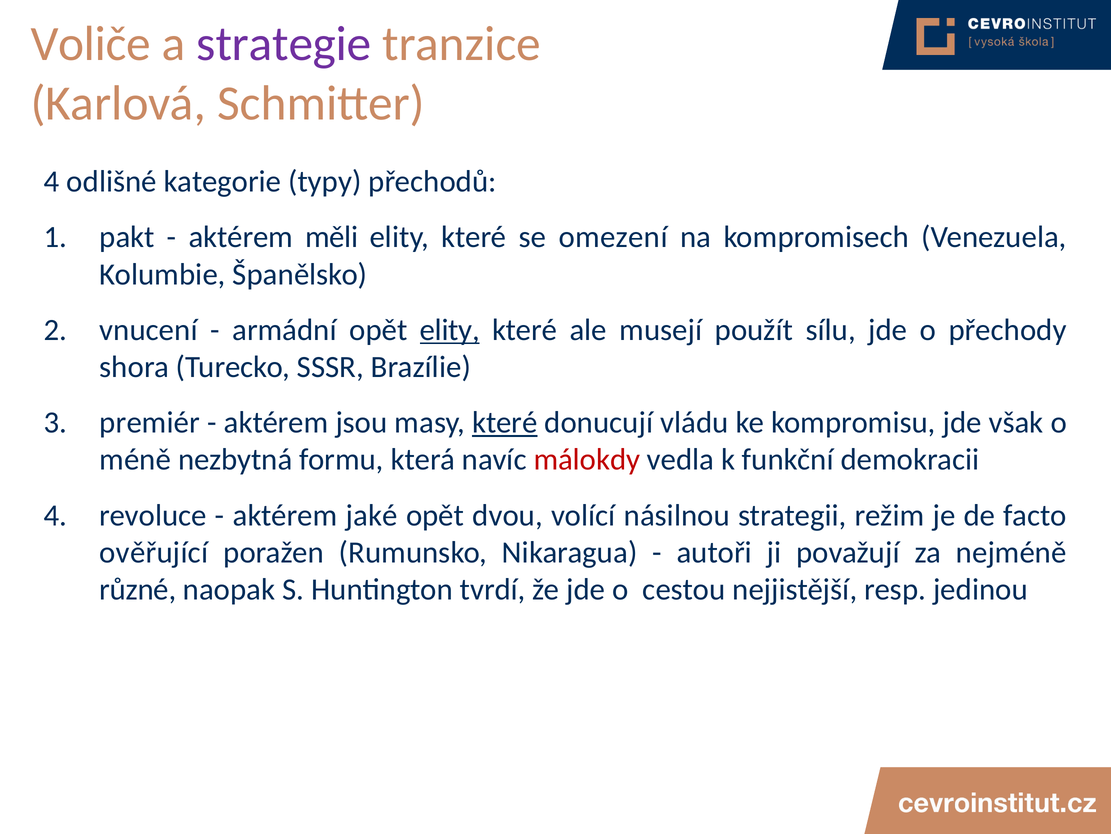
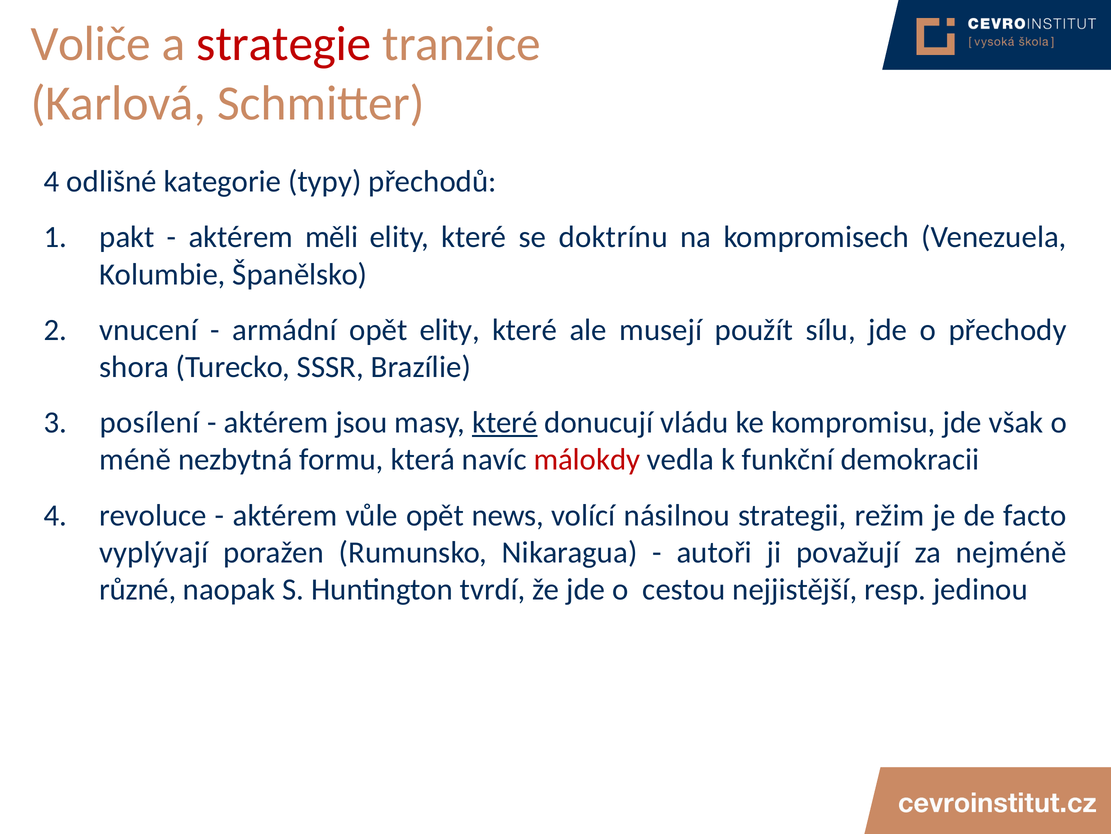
strategie colour: purple -> red (284, 44)
omezení: omezení -> doktrínu (613, 237)
elity underline: present -> none (450, 330)
premiér: premiér -> posílení (150, 422)
jaké: jaké -> vůle (372, 515)
dvou: dvou -> news (508, 515)
ověřující: ověřující -> vyplývají (154, 552)
